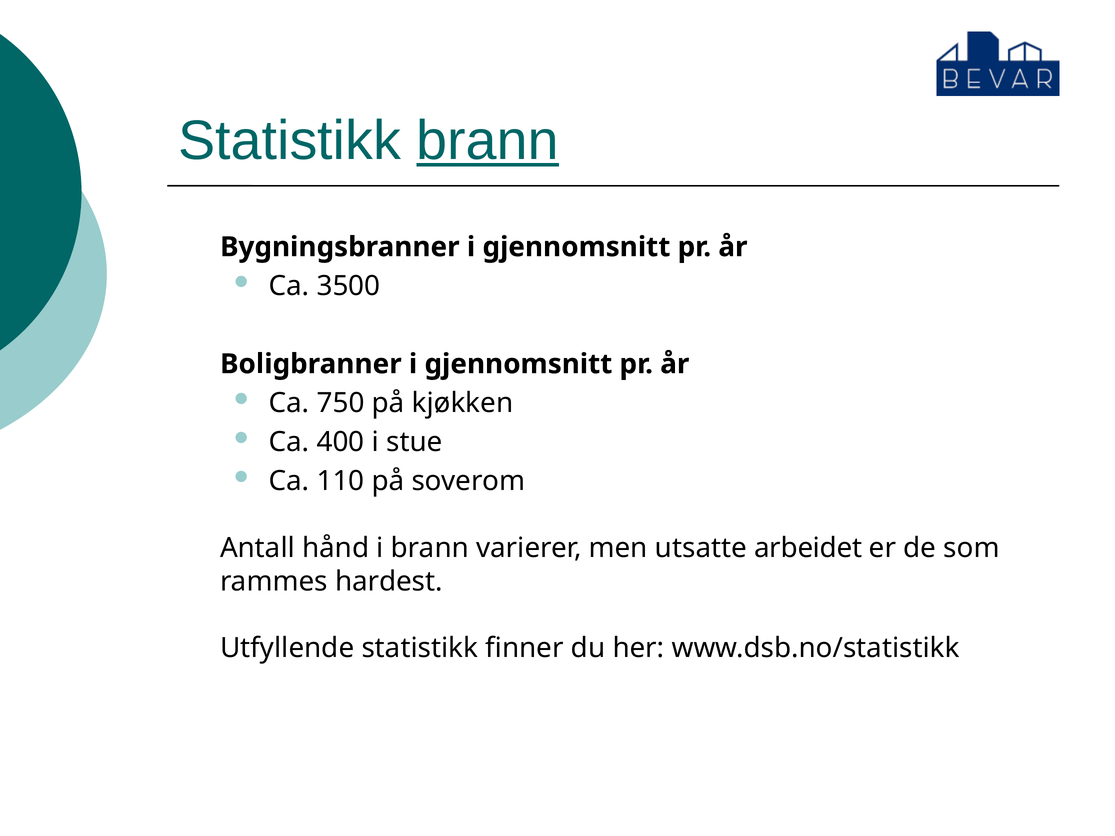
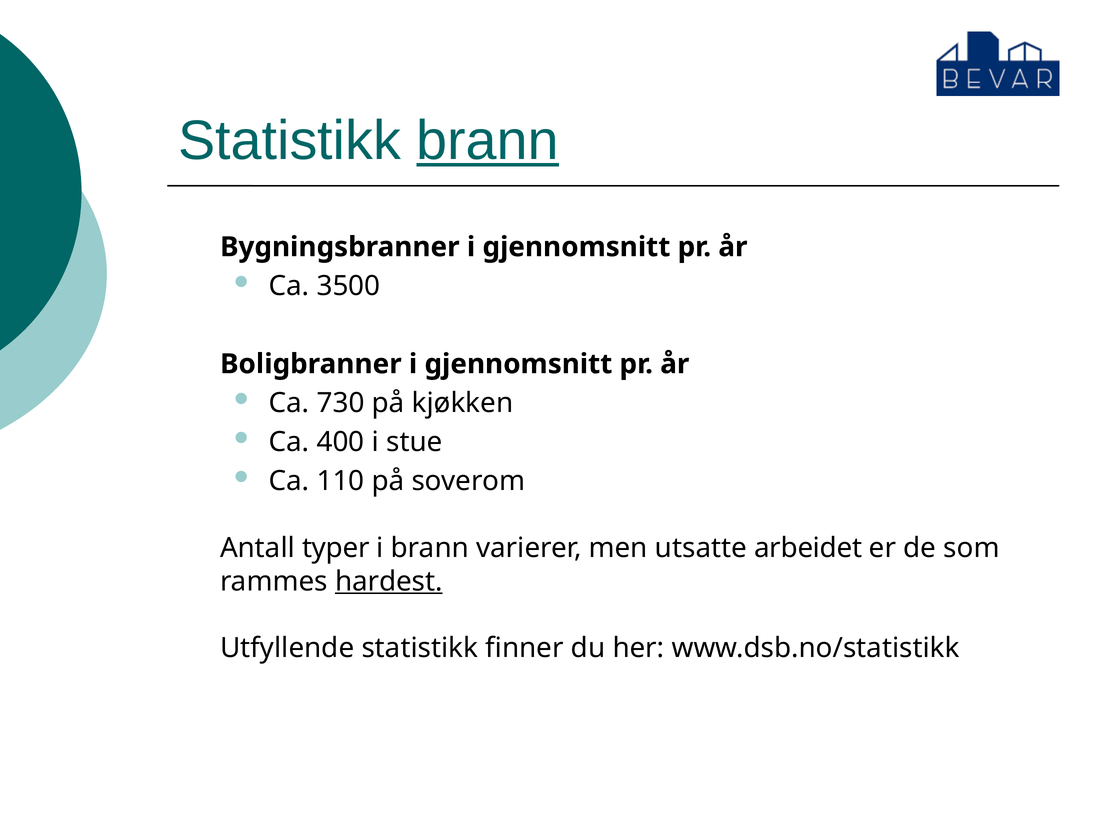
750: 750 -> 730 (341, 403)
hånd: hånd -> typer (336, 548)
hardest underline: none -> present (389, 582)
